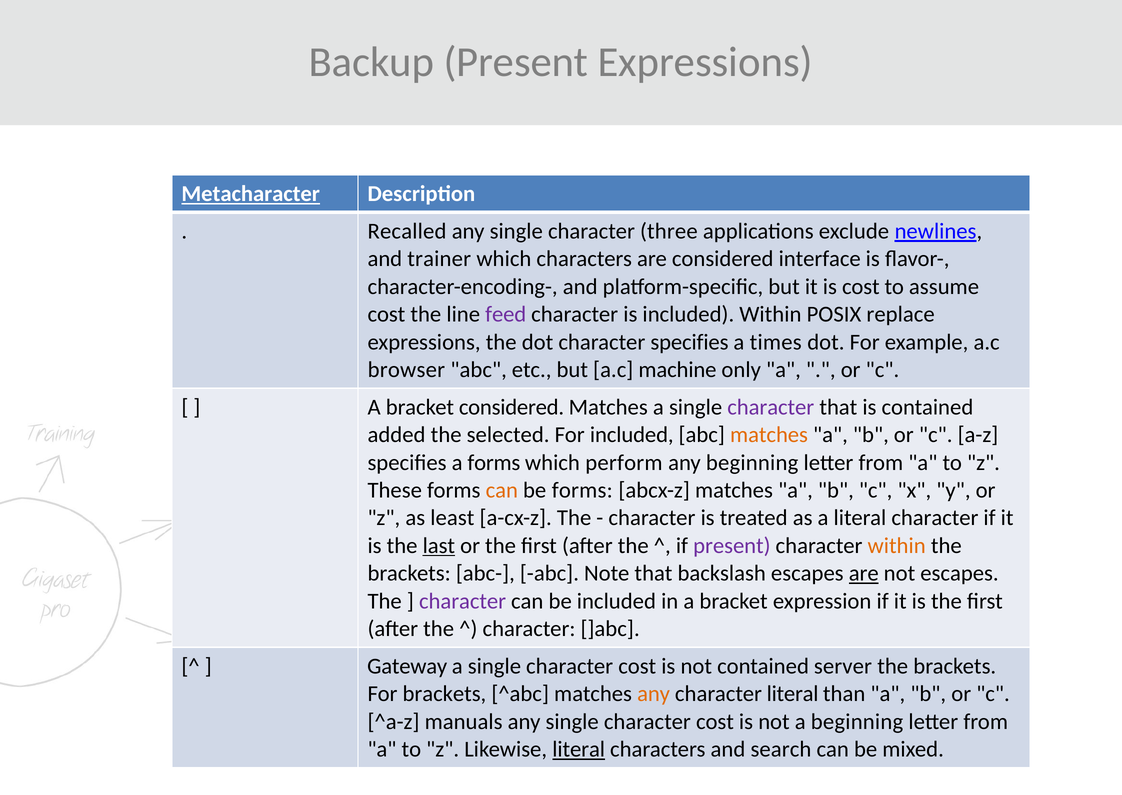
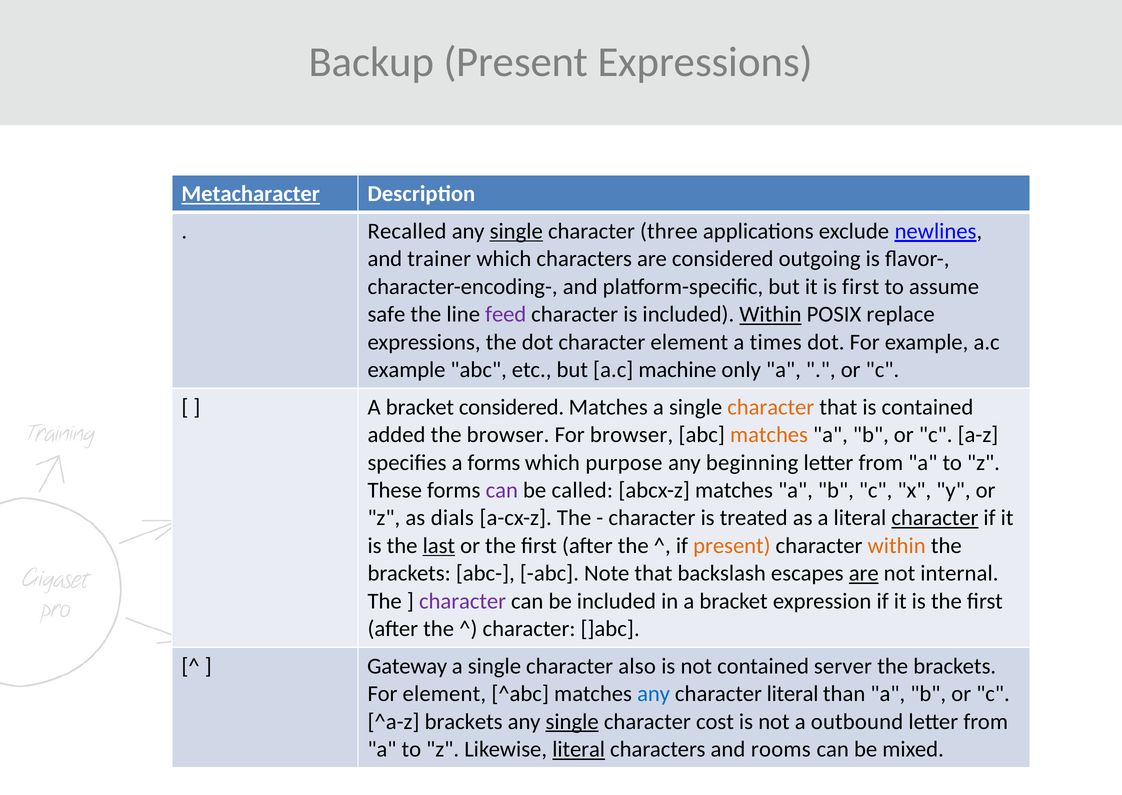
single underline: none -> present (516, 231)
interface: interface -> outgoing (820, 259)
is cost: cost -> first (861, 287)
cost: cost -> safe (386, 314)
Within underline: none -> present (770, 314)
character specifies: specifies -> element (689, 342)
browser: browser -> example (407, 370)
character colour: purple -> orange (771, 407)
the selected: selected -> browser (508, 435)
For included: included -> browser (632, 435)
perform: perform -> purpose (624, 463)
can colour: orange -> purple (502, 490)
be forms: forms -> called (582, 490)
least: least -> dials (452, 518)
character underline: none -> present (935, 518)
present colour: purple -> orange (732, 546)
not escapes: escapes -> internal (959, 574)
a single character cost: cost -> also (637, 666)
For brackets: brackets -> element (444, 694)
any colour: orange -> blue (654, 694)
^a-z manuals: manuals -> brackets (464, 722)
single underline: none -> present (572, 722)
a beginning: beginning -> outbound (857, 722)
search: search -> rooms (781, 750)
